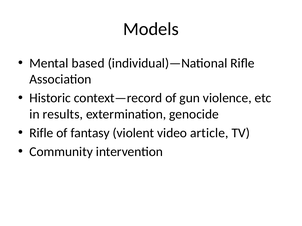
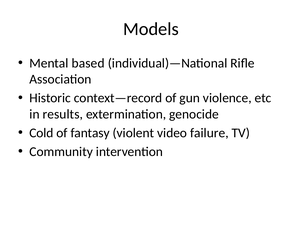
Rifle: Rifle -> Cold (41, 133)
article: article -> failure (209, 133)
